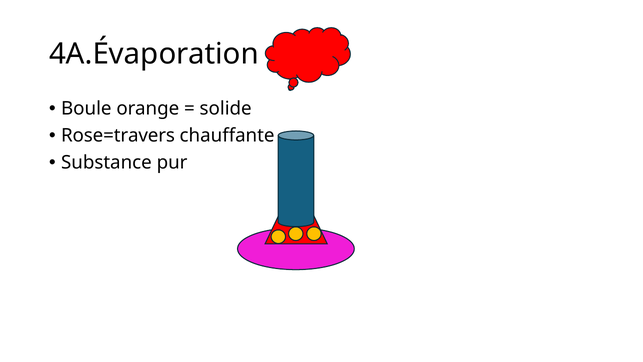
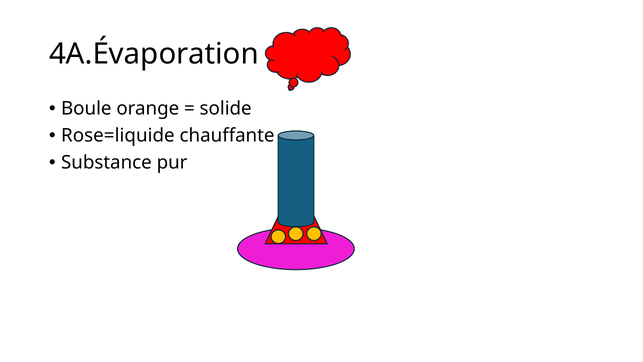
Rose=travers: Rose=travers -> Rose=liquide (118, 136)
